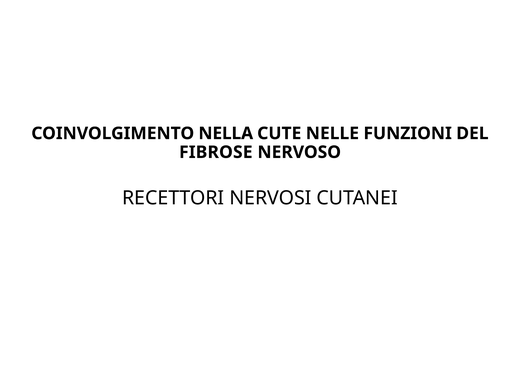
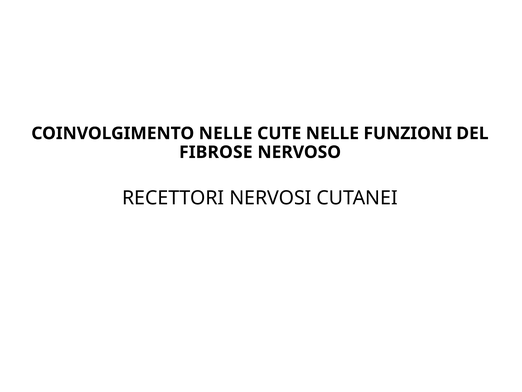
COINVOLGIMENTO NELLA: NELLA -> NELLE (226, 133)
